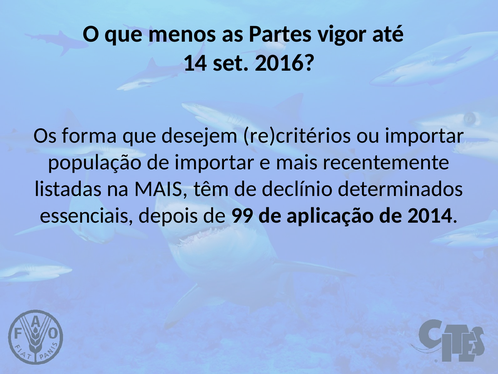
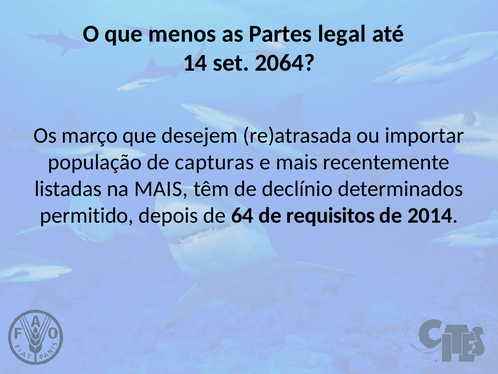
vigor: vigor -> legal (342, 34)
2016: 2016 -> 2064 (285, 63)
forma: forma -> março (90, 135)
re)critérios: re)critérios -> re)atrasada (297, 135)
de importar: importar -> capturas (214, 162)
essenciais: essenciais -> permitido (87, 215)
99: 99 -> 64 (242, 215)
aplicação: aplicação -> requisitos (331, 215)
